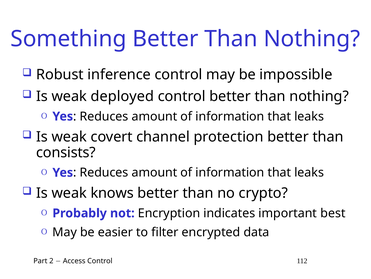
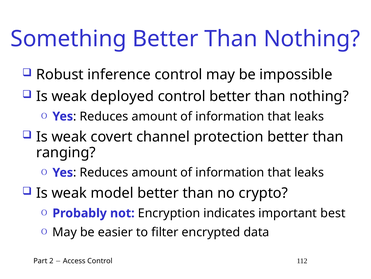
consists: consists -> ranging (66, 152)
knows: knows -> model (112, 193)
